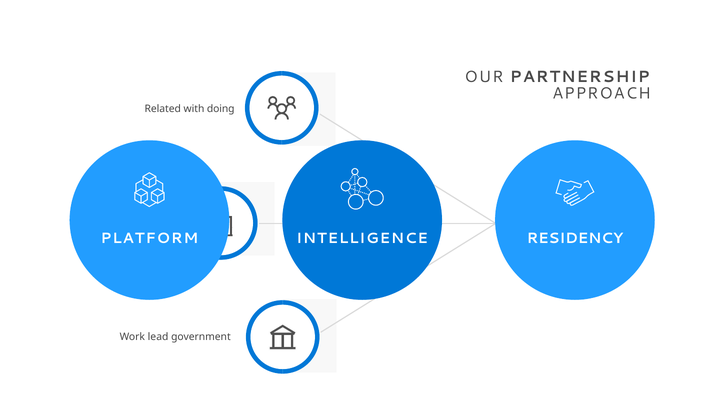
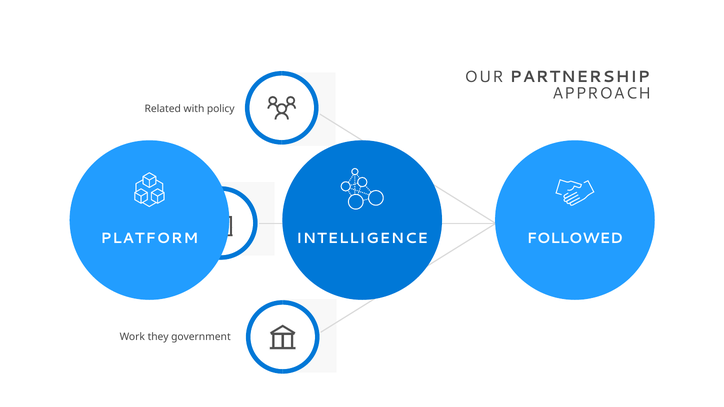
doing: doing -> policy (221, 109)
RESIDENCY: RESIDENCY -> FOLLOWED (575, 239)
lead: lead -> they (158, 337)
